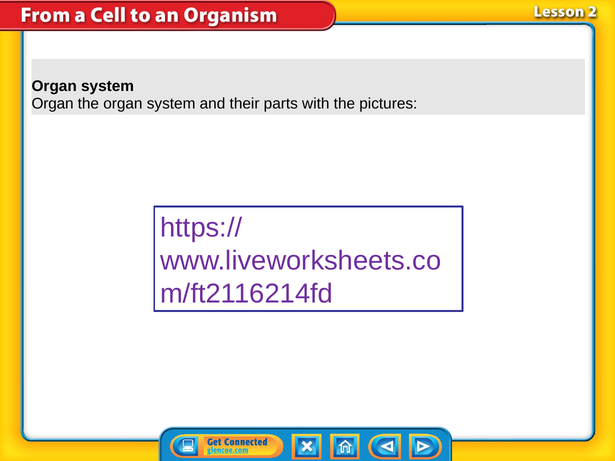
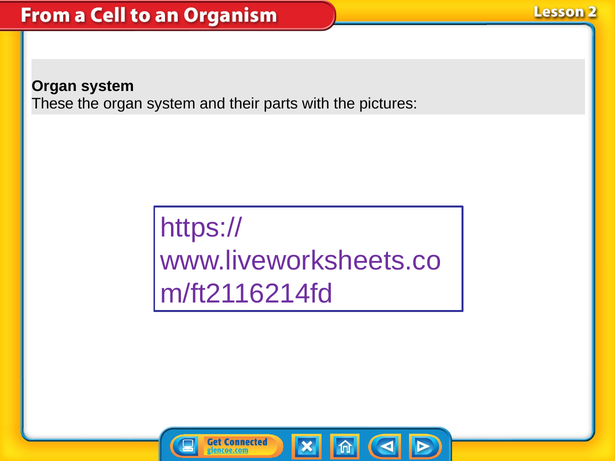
Organ: Organ -> These (53, 103)
